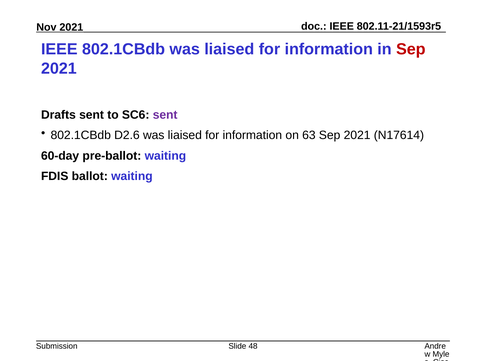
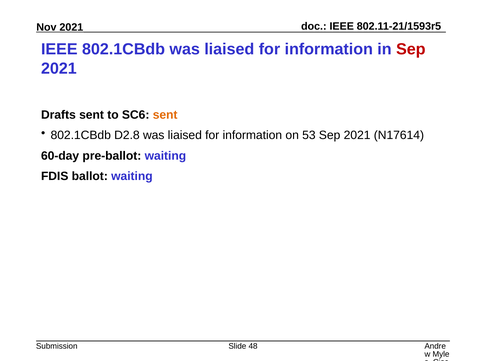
sent colour: purple -> orange (165, 115)
D2.6: D2.6 -> D2.8 (127, 135)
63: 63 -> 53 (309, 135)
